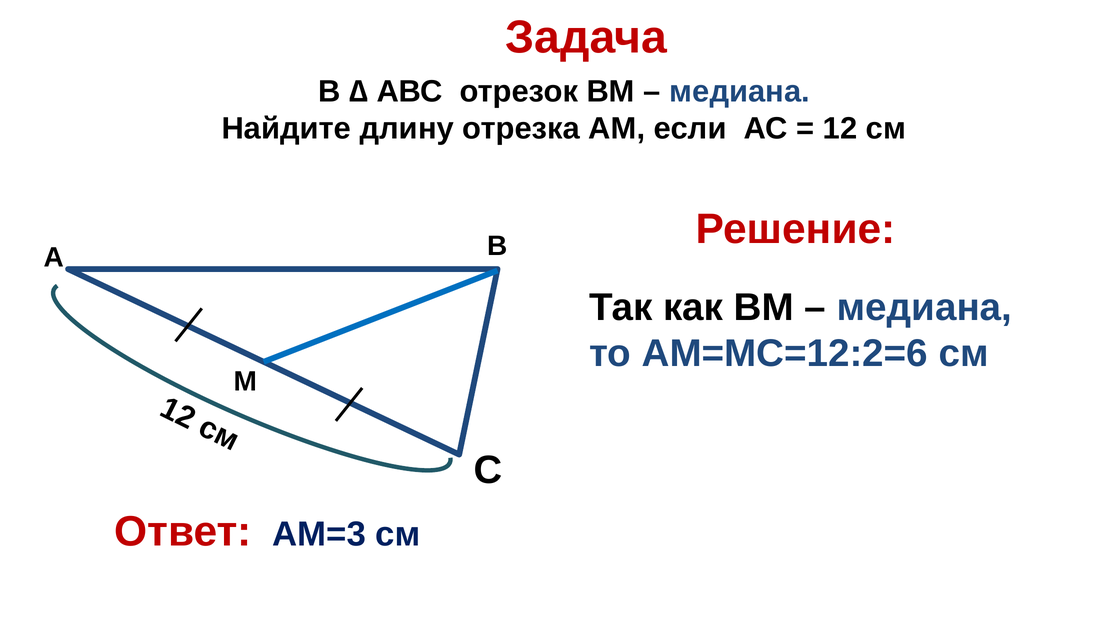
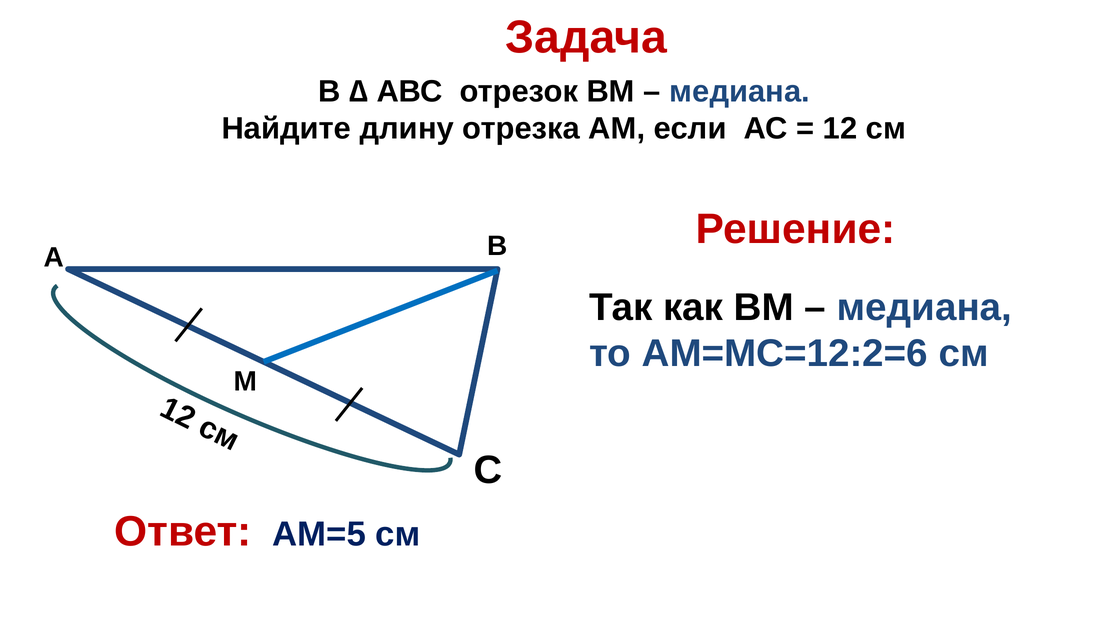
АМ=3: АМ=3 -> АМ=5 (319, 534)
